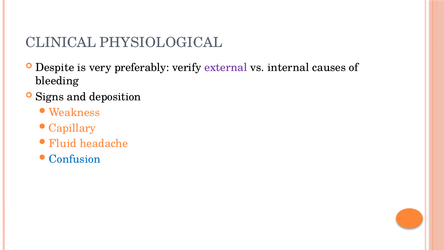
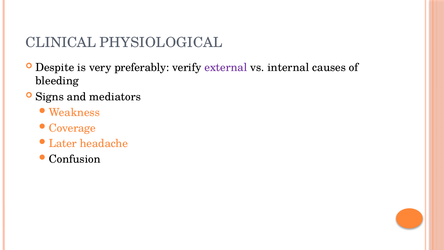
deposition: deposition -> mediators (115, 97)
Capillary: Capillary -> Coverage (72, 128)
Fluid: Fluid -> Later (63, 143)
Confusion colour: blue -> black (75, 159)
